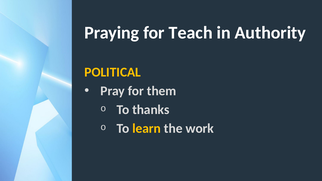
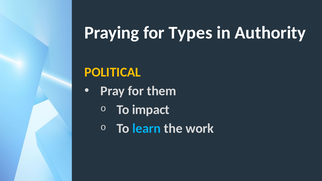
Teach: Teach -> Types (191, 33)
thanks: thanks -> impact (151, 110)
learn colour: yellow -> light blue (147, 129)
